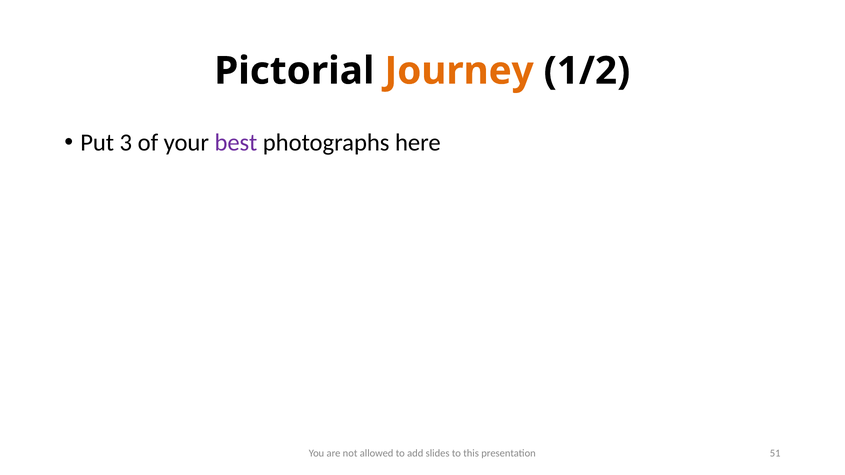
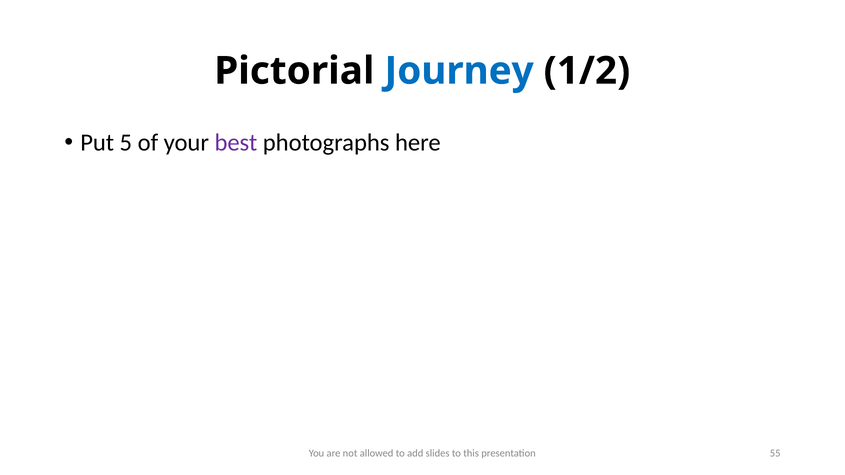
Journey colour: orange -> blue (459, 71)
3: 3 -> 5 (126, 143)
51: 51 -> 55 (775, 454)
